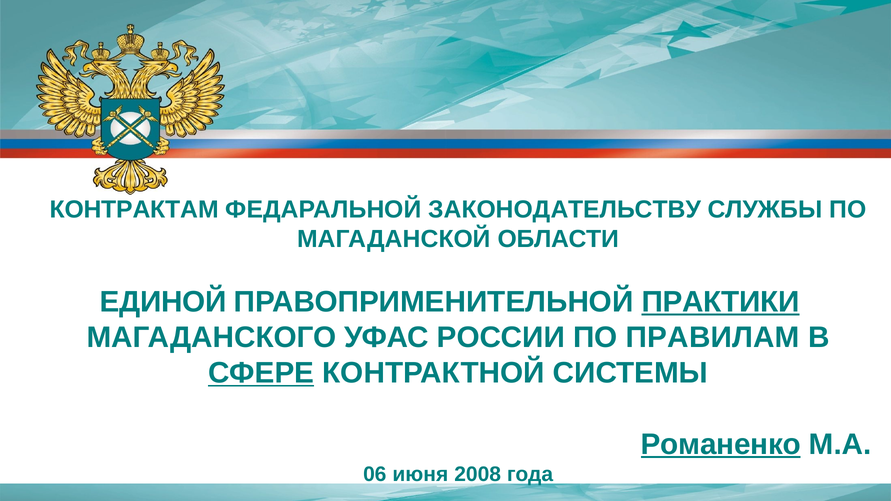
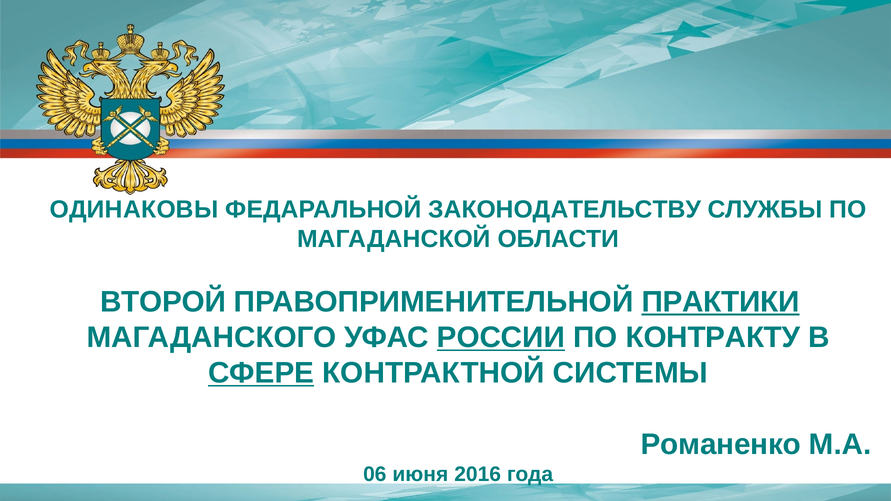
КОНТРАКТАМ: КОНТРАКТАМ -> ОДИНАКОВЫ (134, 209)
ЕДИНОЙ: ЕДИНОЙ -> ВТОРОЙ (163, 302)
РОССИИ underline: none -> present (501, 338)
ПРАВИЛАМ: ПРАВИЛАМ -> КОНТРАКТУ (713, 338)
Романенко underline: present -> none (721, 444)
2008: 2008 -> 2016 (478, 474)
